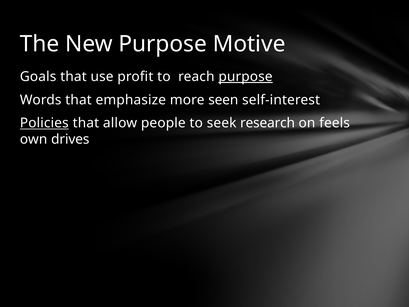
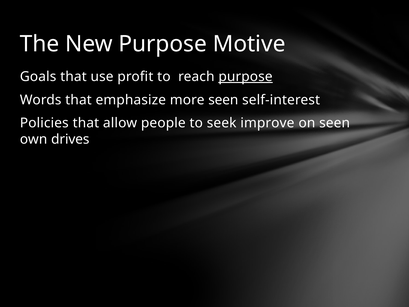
Policies underline: present -> none (44, 123)
research: research -> improve (267, 123)
on feels: feels -> seen (335, 123)
